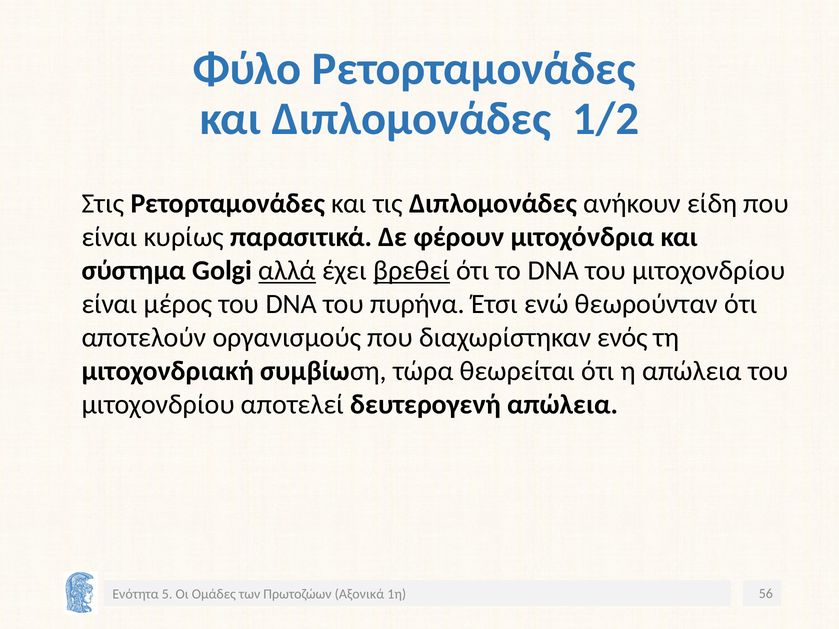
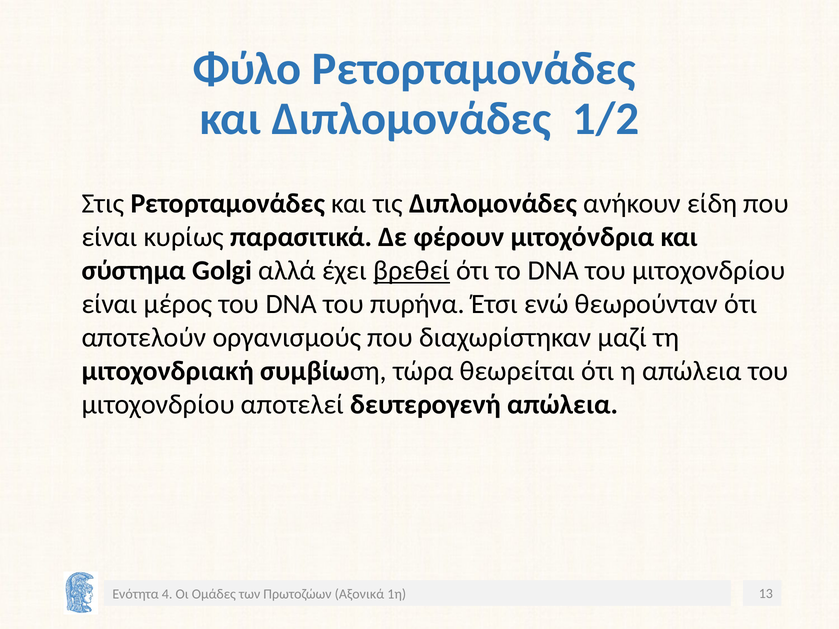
αλλά underline: present -> none (287, 271)
ενός: ενός -> μαζί (622, 338)
5: 5 -> 4 (167, 594)
56: 56 -> 13 (766, 594)
